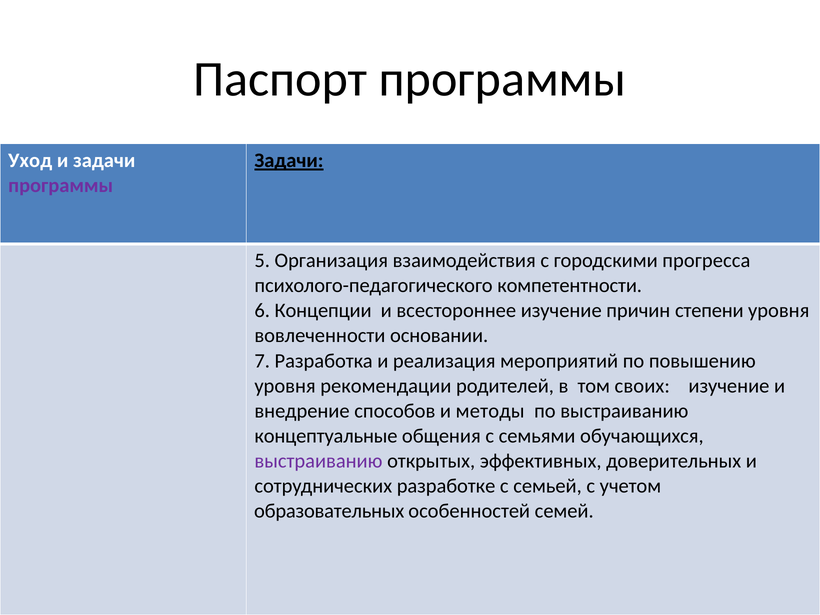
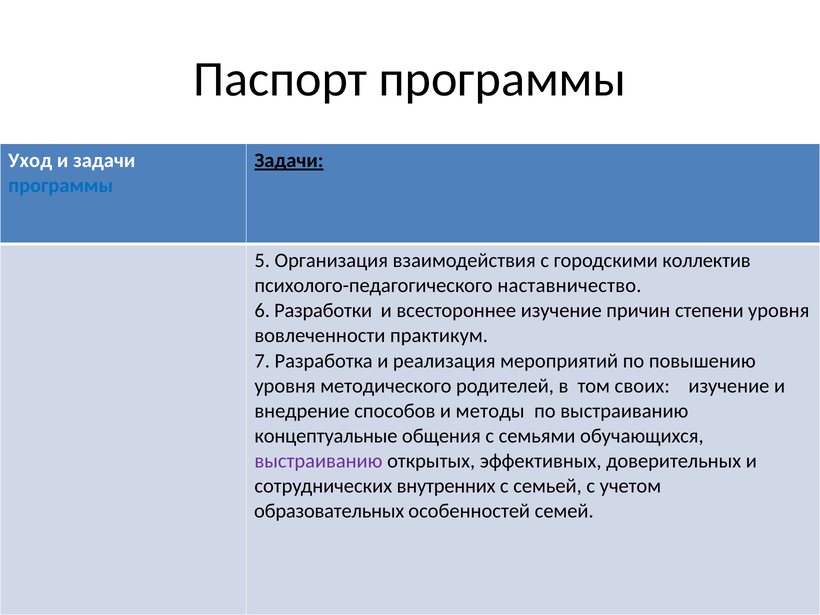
программы colour: purple -> blue (61, 185)
прогресса: прогресса -> коллектив (707, 261)
компетентности: компетентности -> наставничество (569, 286)
Концепции: Концепции -> Разработки (323, 311)
основании: основании -> практикум (439, 336)
рекомендации: рекомендации -> методического (386, 386)
разработке: разработке -> внутренних (446, 486)
